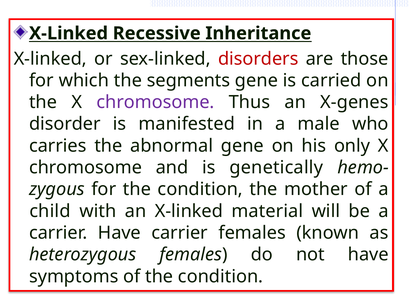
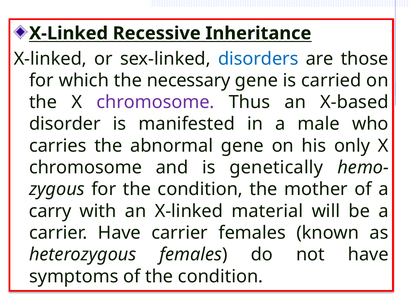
disorders colour: red -> blue (258, 59)
segments: segments -> necessary (189, 81)
X-genes: X-genes -> X-based (354, 102)
child: child -> carry (50, 212)
